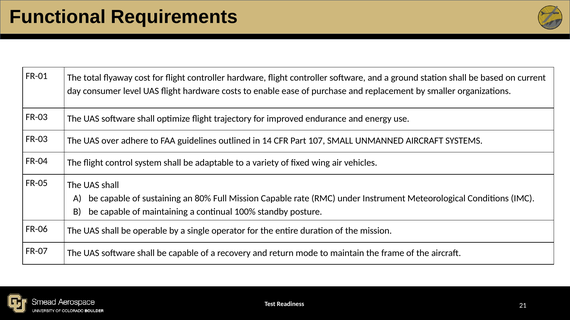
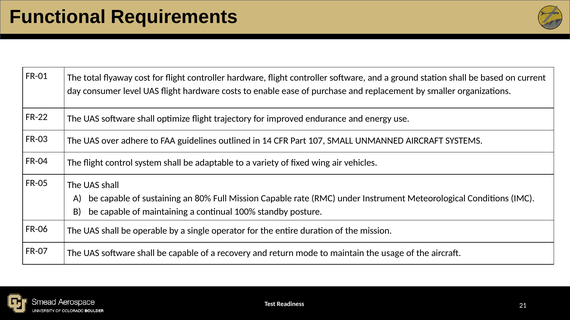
FR-03: FR-03 -> FR-22 (37, 117)
frame: frame -> usage (393, 253)
